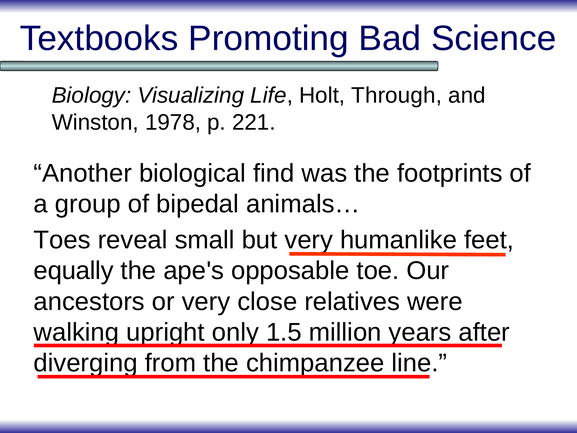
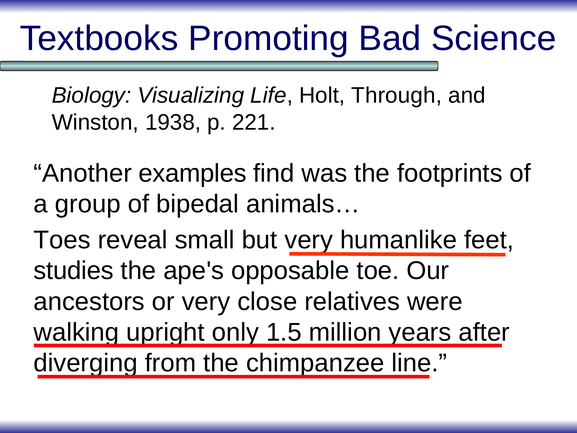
1978: 1978 -> 1938 (173, 122)
biological: biological -> examples (193, 173)
equally: equally -> studies (74, 271)
